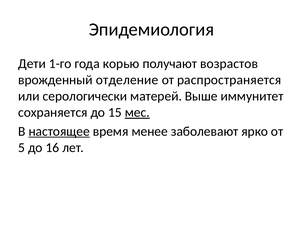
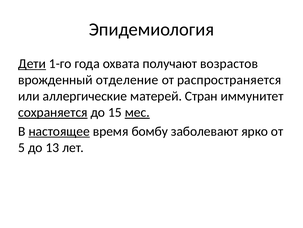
Дети underline: none -> present (32, 64)
корью: корью -> охвата (121, 64)
серологически: серологически -> аллергические (85, 96)
Выше: Выше -> Стран (201, 96)
сохраняется underline: none -> present (53, 112)
менее: менее -> бомбу (150, 131)
16: 16 -> 13 (52, 147)
